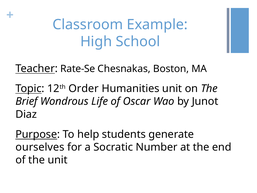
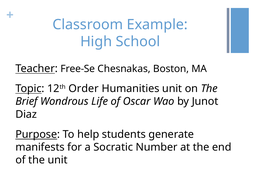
Rate-Se: Rate-Se -> Free-Se (78, 69)
ourselves: ourselves -> manifests (40, 147)
